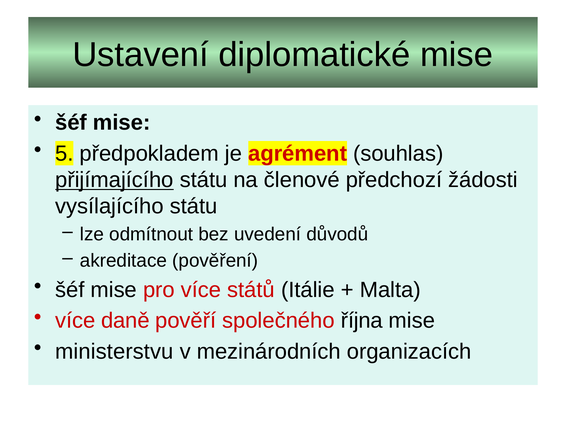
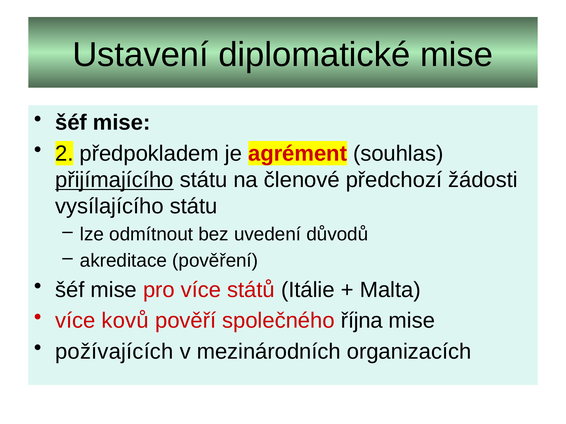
5: 5 -> 2 (64, 154)
daně: daně -> kovů (125, 321)
ministerstvu: ministerstvu -> požívajících (114, 352)
